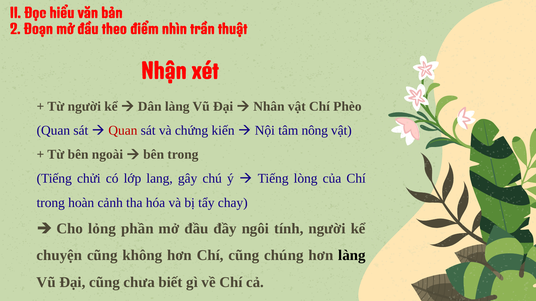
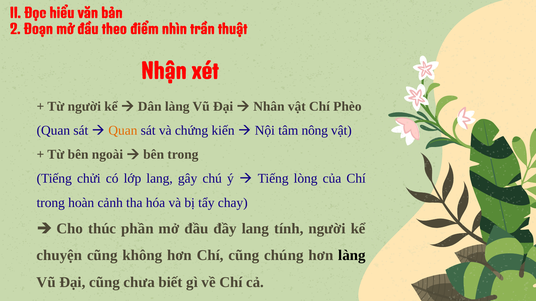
Quan colour: red -> orange (123, 131)
lỏng: lỏng -> thúc (102, 229)
đầy ngôi: ngôi -> lang (255, 229)
